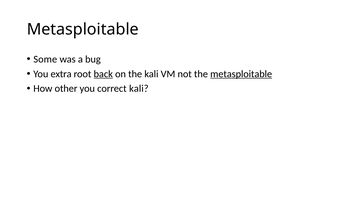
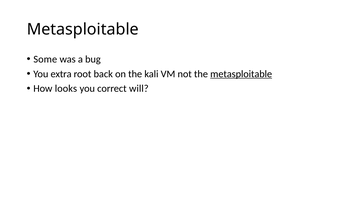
back underline: present -> none (103, 74)
other: other -> looks (66, 89)
correct kali: kali -> will (139, 89)
